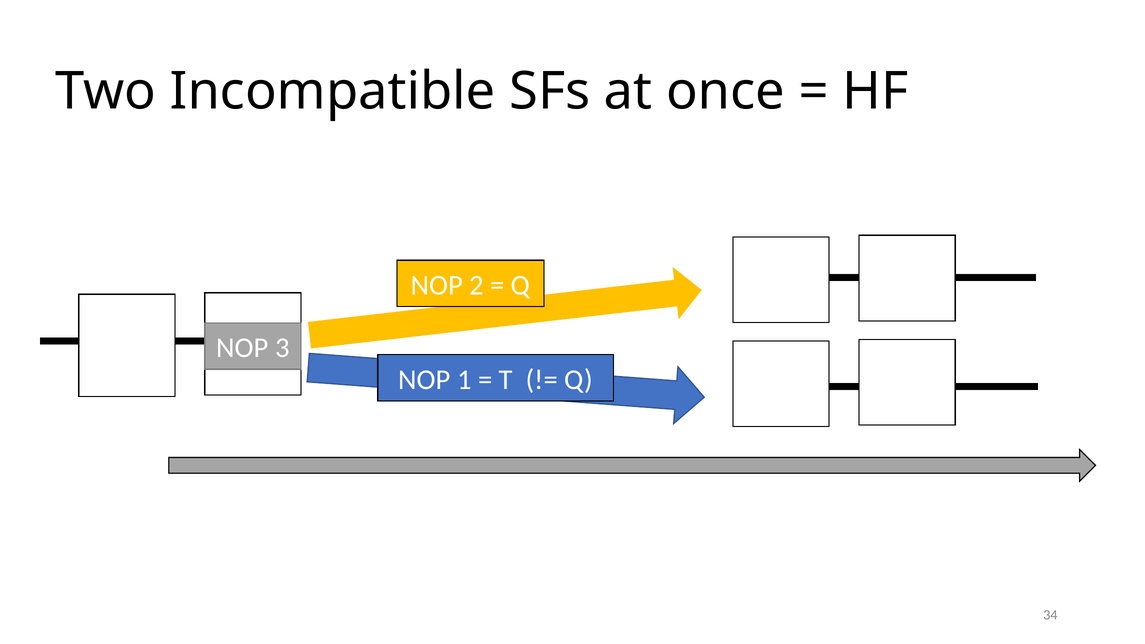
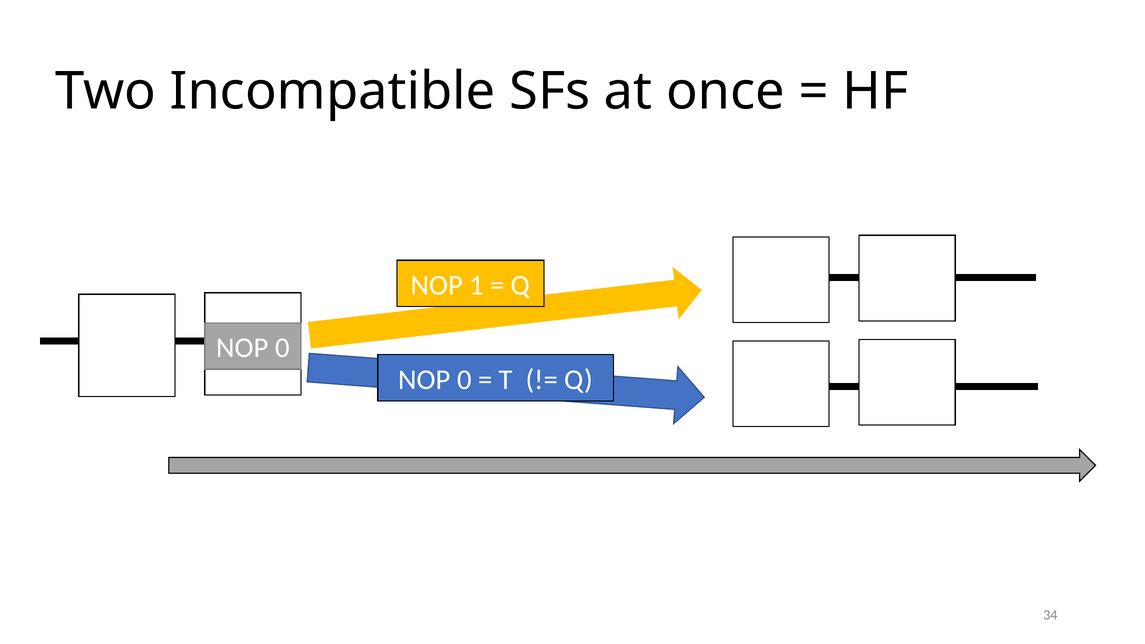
2: 2 -> 1 (477, 285)
3: 3 -> 0 (282, 348)
1: 1 -> 0 (464, 380)
